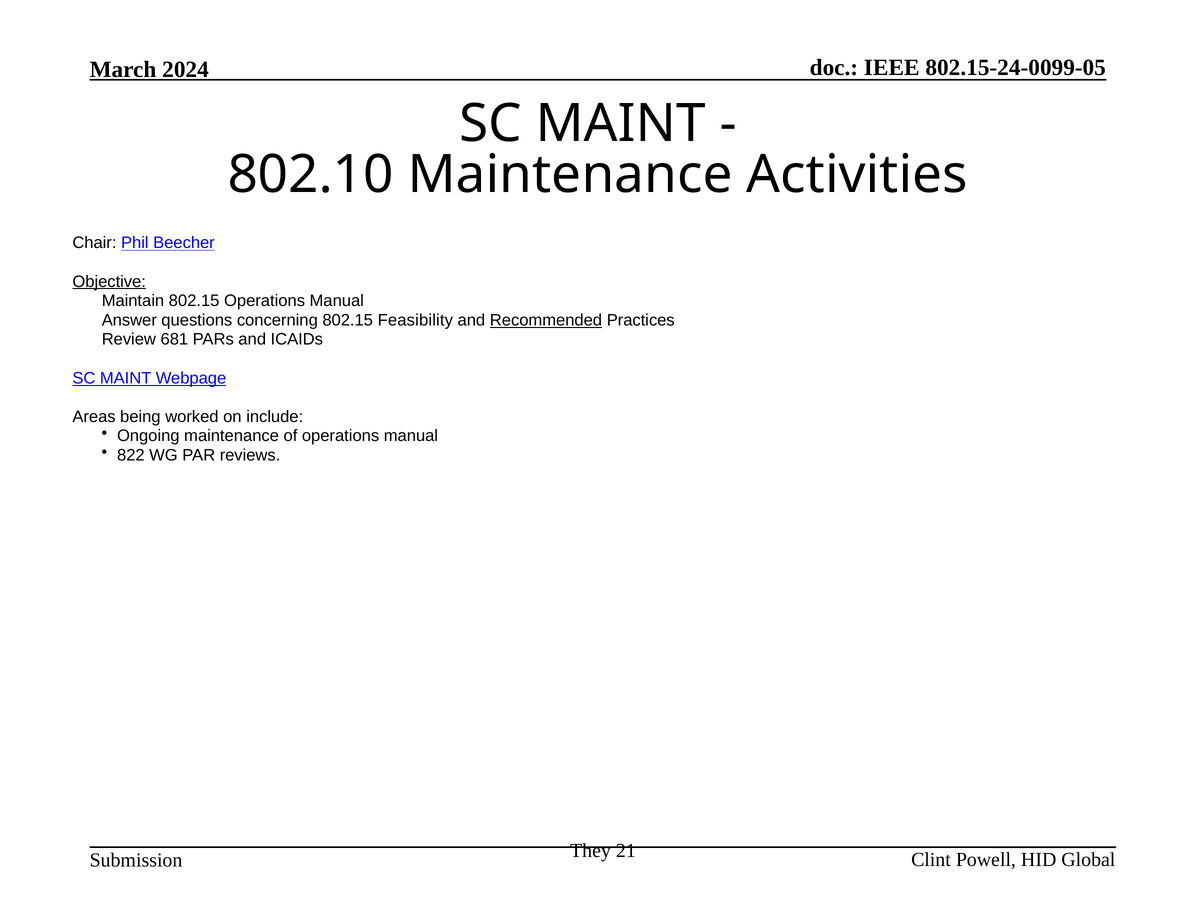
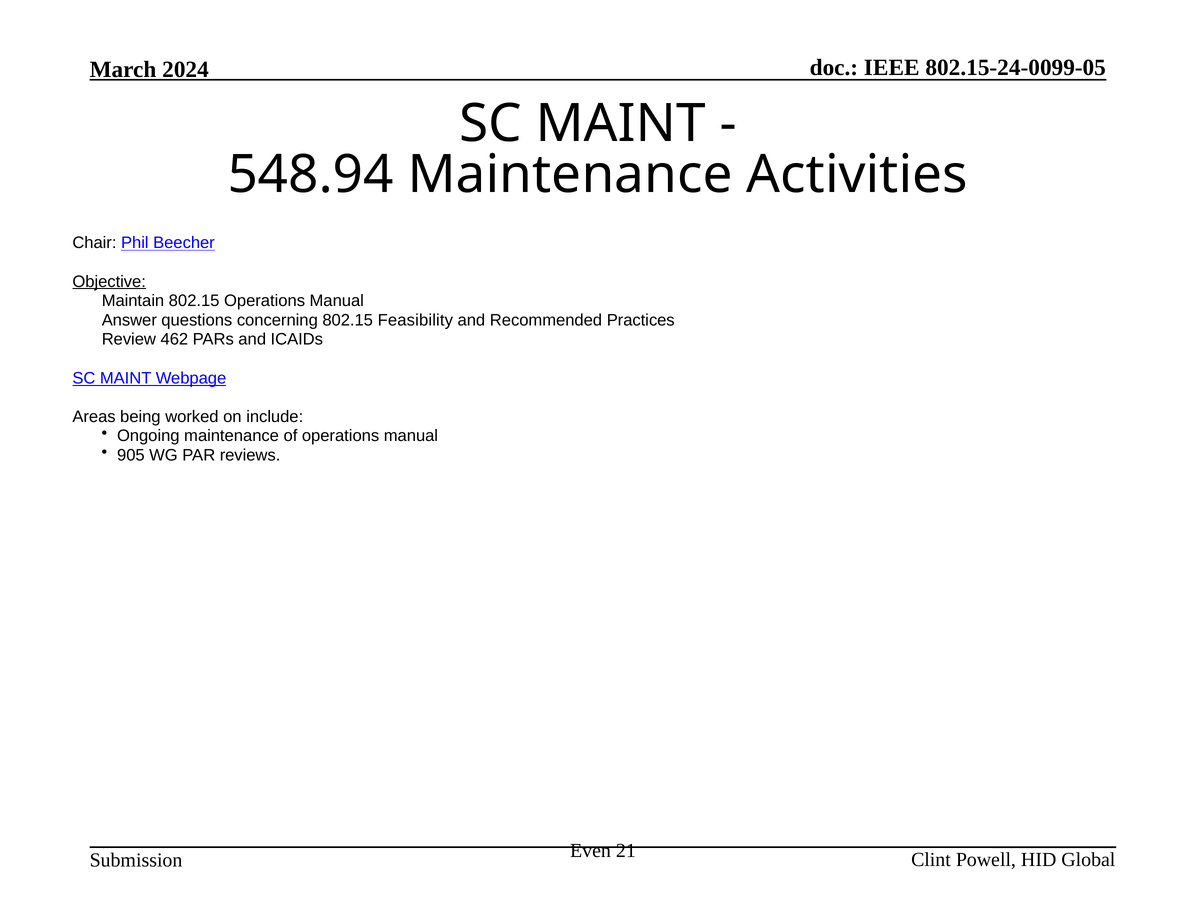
802.10: 802.10 -> 548.94 (311, 175)
Recommended underline: present -> none (546, 320)
681: 681 -> 462 (174, 339)
822: 822 -> 905 (131, 455)
They: They -> Even (591, 851)
